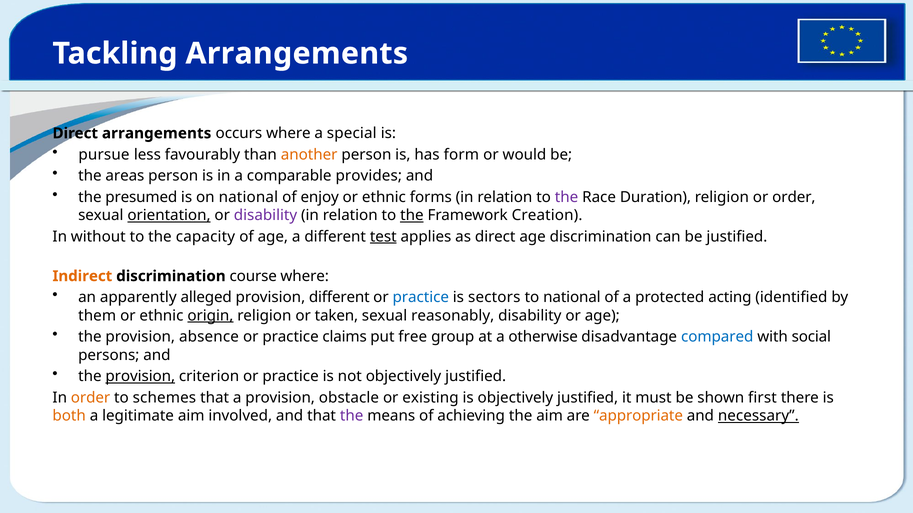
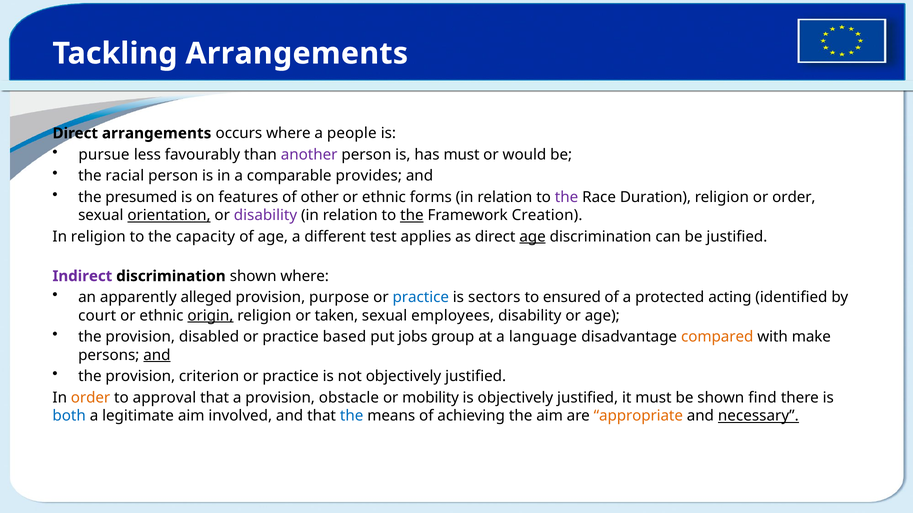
special: special -> people (352, 133)
another colour: orange -> purple (309, 155)
has form: form -> must (462, 155)
areas: areas -> racial (125, 176)
on national: national -> features (248, 197)
enjoy: enjoy -> other (320, 197)
In without: without -> religion (98, 237)
test underline: present -> none (383, 237)
age underline: none -> present (533, 237)
Indirect colour: orange -> purple (82, 276)
discrimination course: course -> shown (253, 276)
provision different: different -> purpose (339, 298)
to national: national -> ensured (572, 298)
them: them -> court (97, 316)
reasonably: reasonably -> employees (453, 316)
absence: absence -> disabled (209, 337)
claims: claims -> based (344, 337)
free: free -> jobs (413, 337)
otherwise: otherwise -> language (543, 337)
compared colour: blue -> orange (717, 337)
social: social -> make (811, 337)
and underline: none -> present (157, 356)
provision underline: present -> none (140, 377)
schemes: schemes -> approval (164, 398)
existing: existing -> mobility (431, 398)
first: first -> find (762, 398)
both colour: orange -> blue (69, 416)
the colour: purple -> blue (352, 416)
